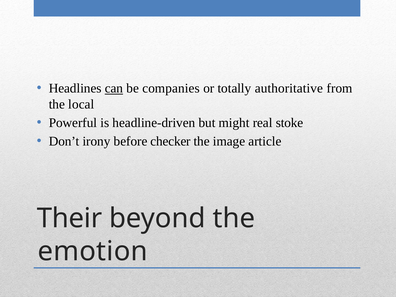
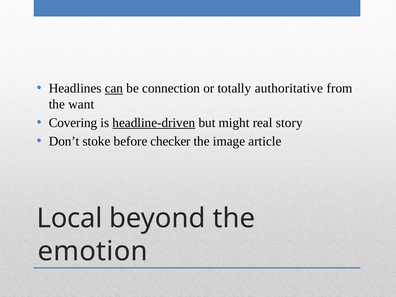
companies: companies -> connection (171, 88)
local: local -> want (81, 104)
Powerful: Powerful -> Covering (73, 123)
headline-driven underline: none -> present (154, 123)
stoke: stoke -> story (289, 123)
irony: irony -> stoke (97, 141)
Their: Their -> Local (70, 218)
